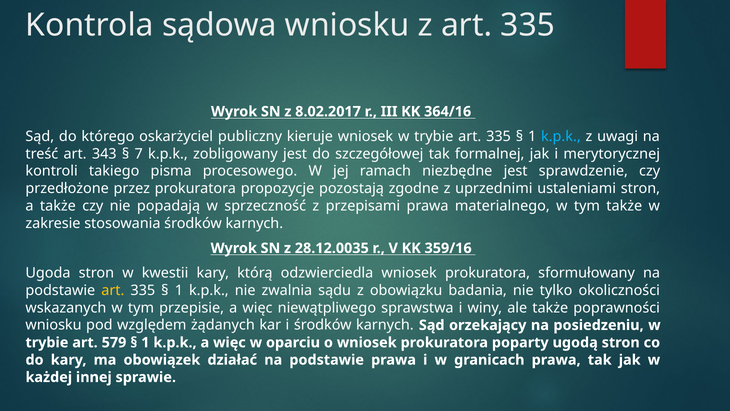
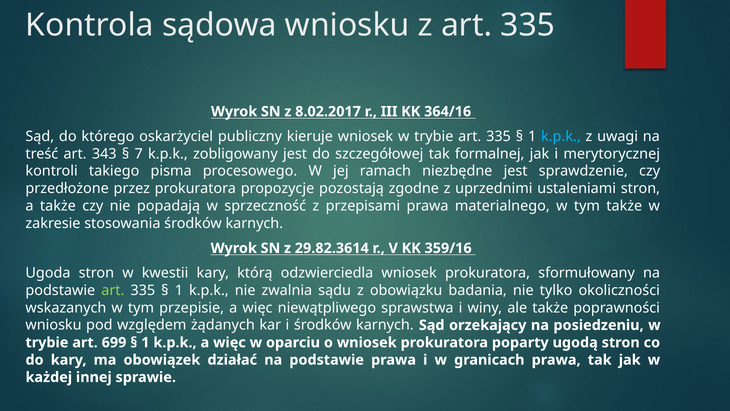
28.12.0035: 28.12.0035 -> 29.82.3614 (332, 248)
art colour: yellow -> light green (113, 290)
579: 579 -> 699 (114, 342)
